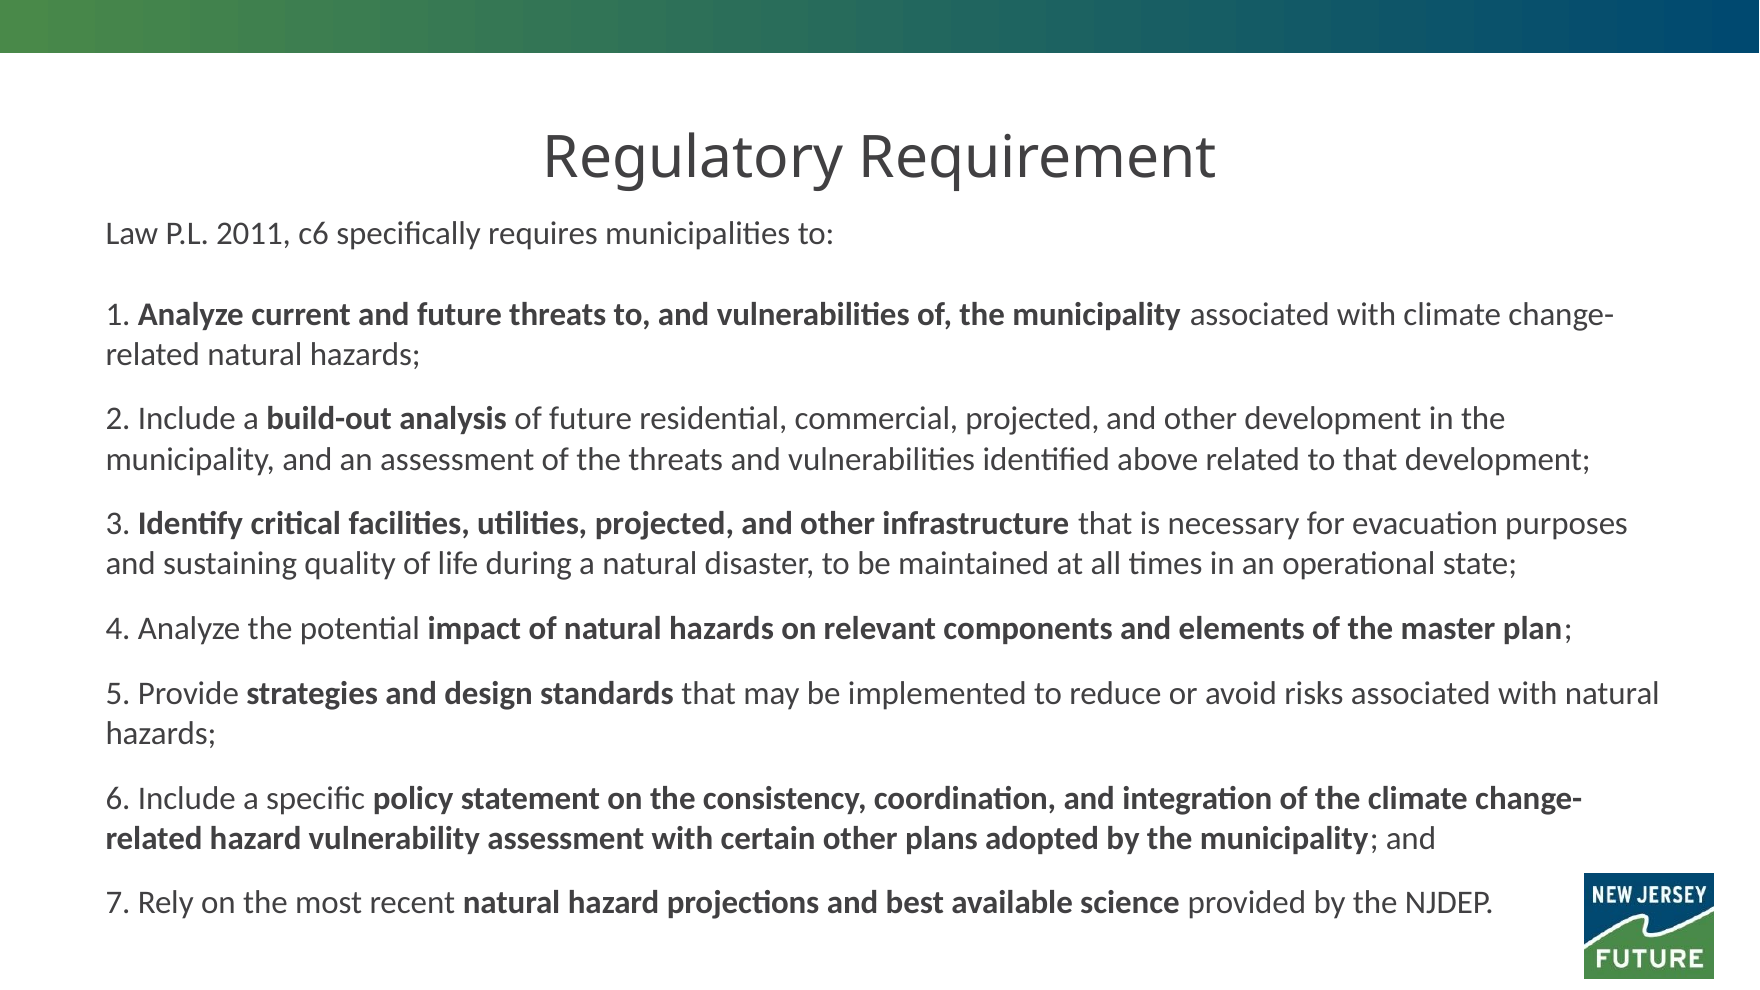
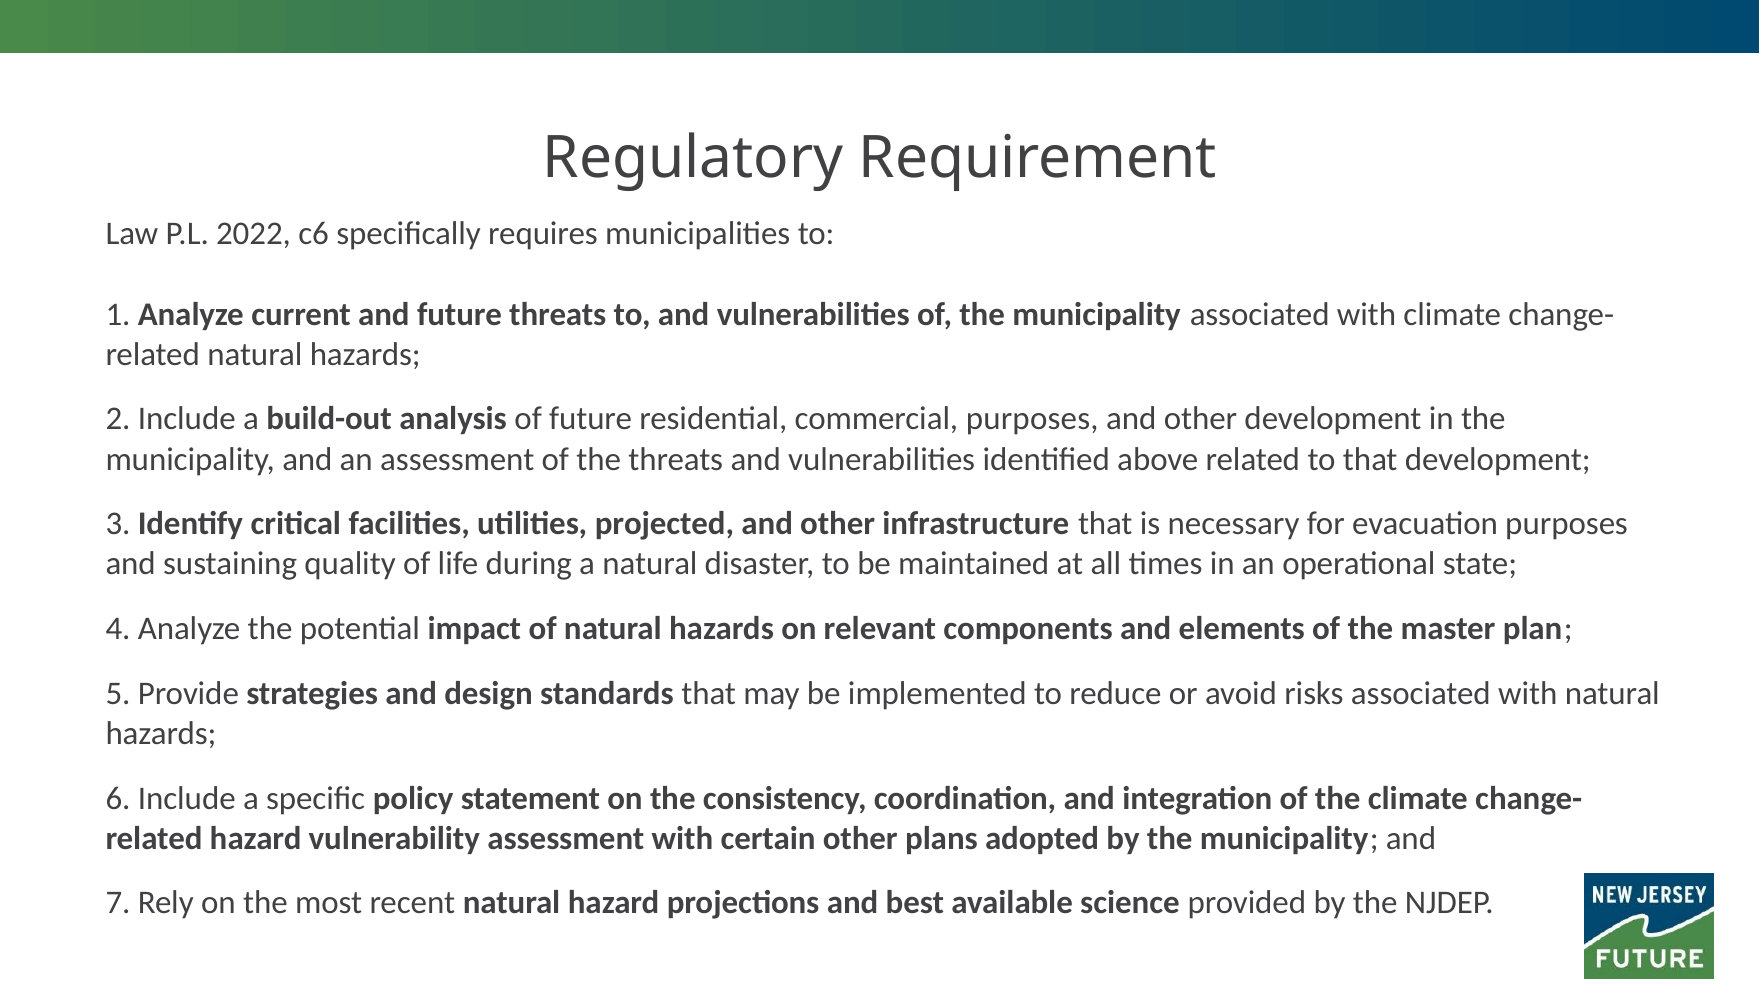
2011: 2011 -> 2022 (253, 234)
commercial projected: projected -> purposes (1032, 419)
